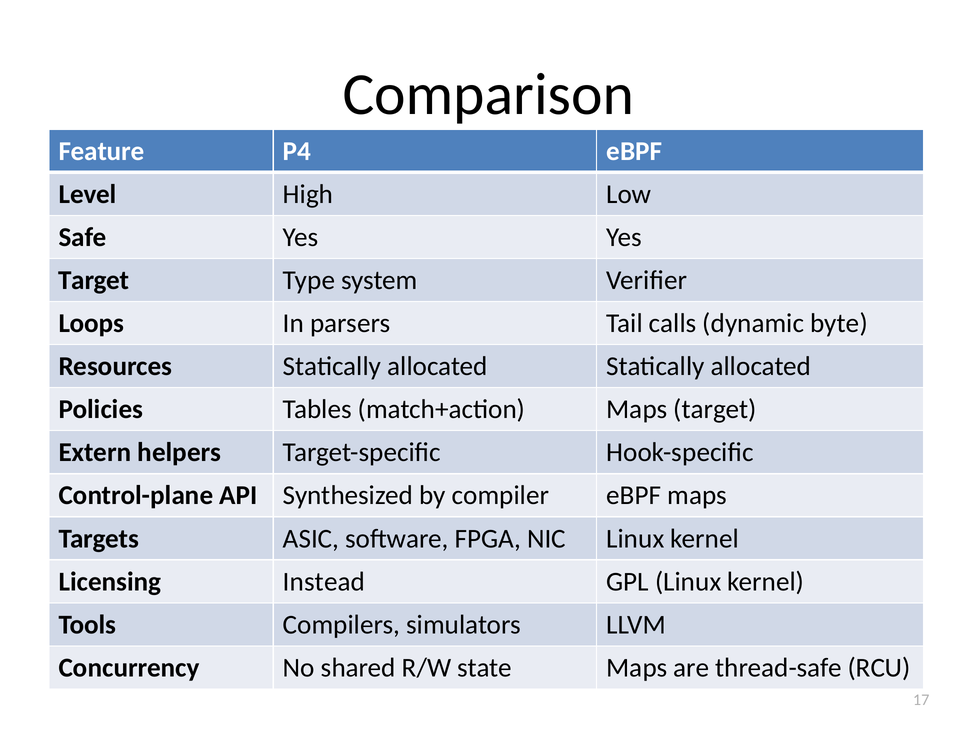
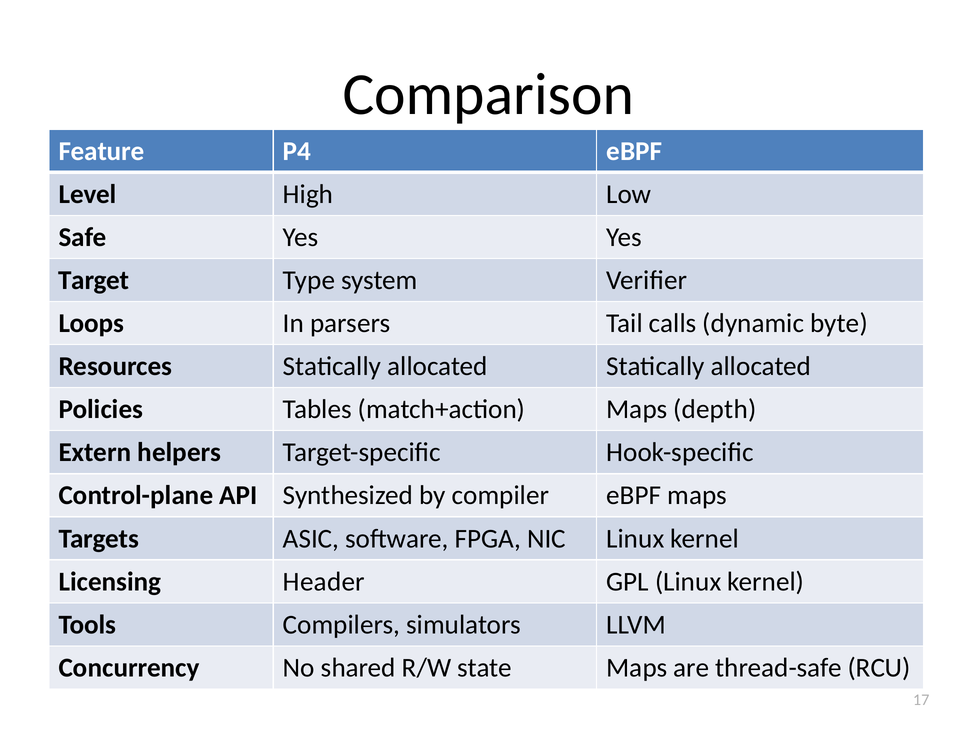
Maps target: target -> depth (715, 409)
Instead: Instead -> Header (324, 581)
